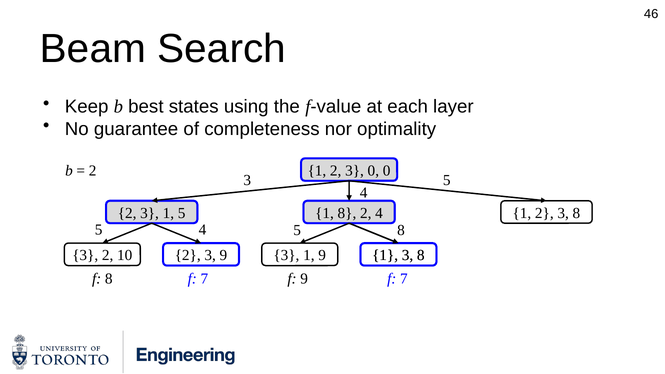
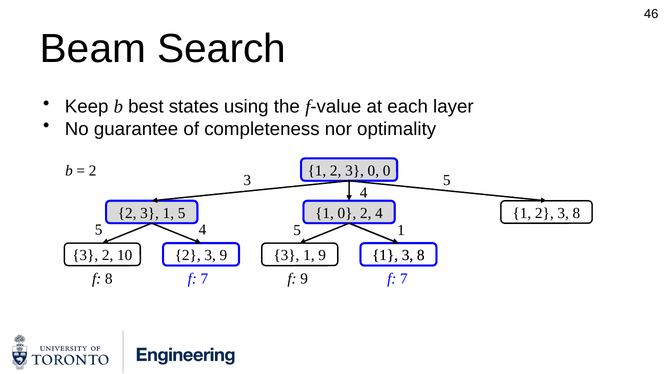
1 8: 8 -> 0 (347, 213)
5 8: 8 -> 1 (401, 230)
